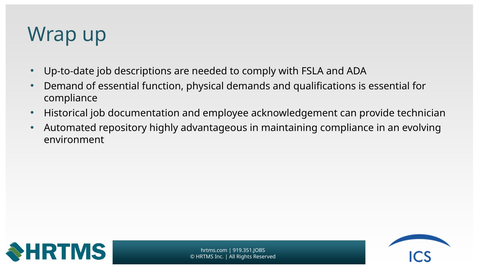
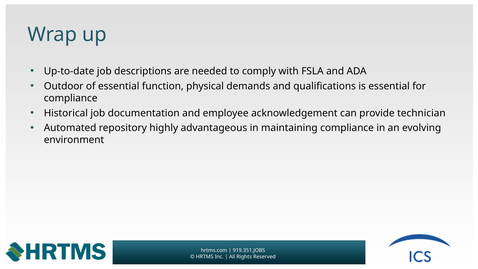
Demand: Demand -> Outdoor (64, 86)
